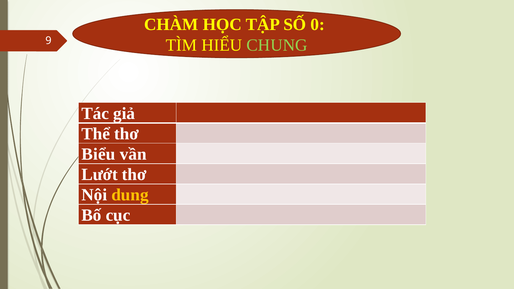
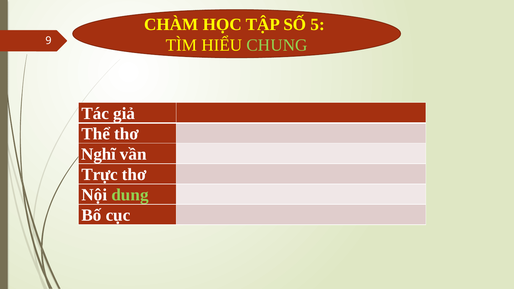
0: 0 -> 5 (318, 25)
Biểu: Biểu -> Nghĩ (99, 154)
Lướt: Lướt -> Trực (100, 175)
dung colour: yellow -> light green (130, 195)
